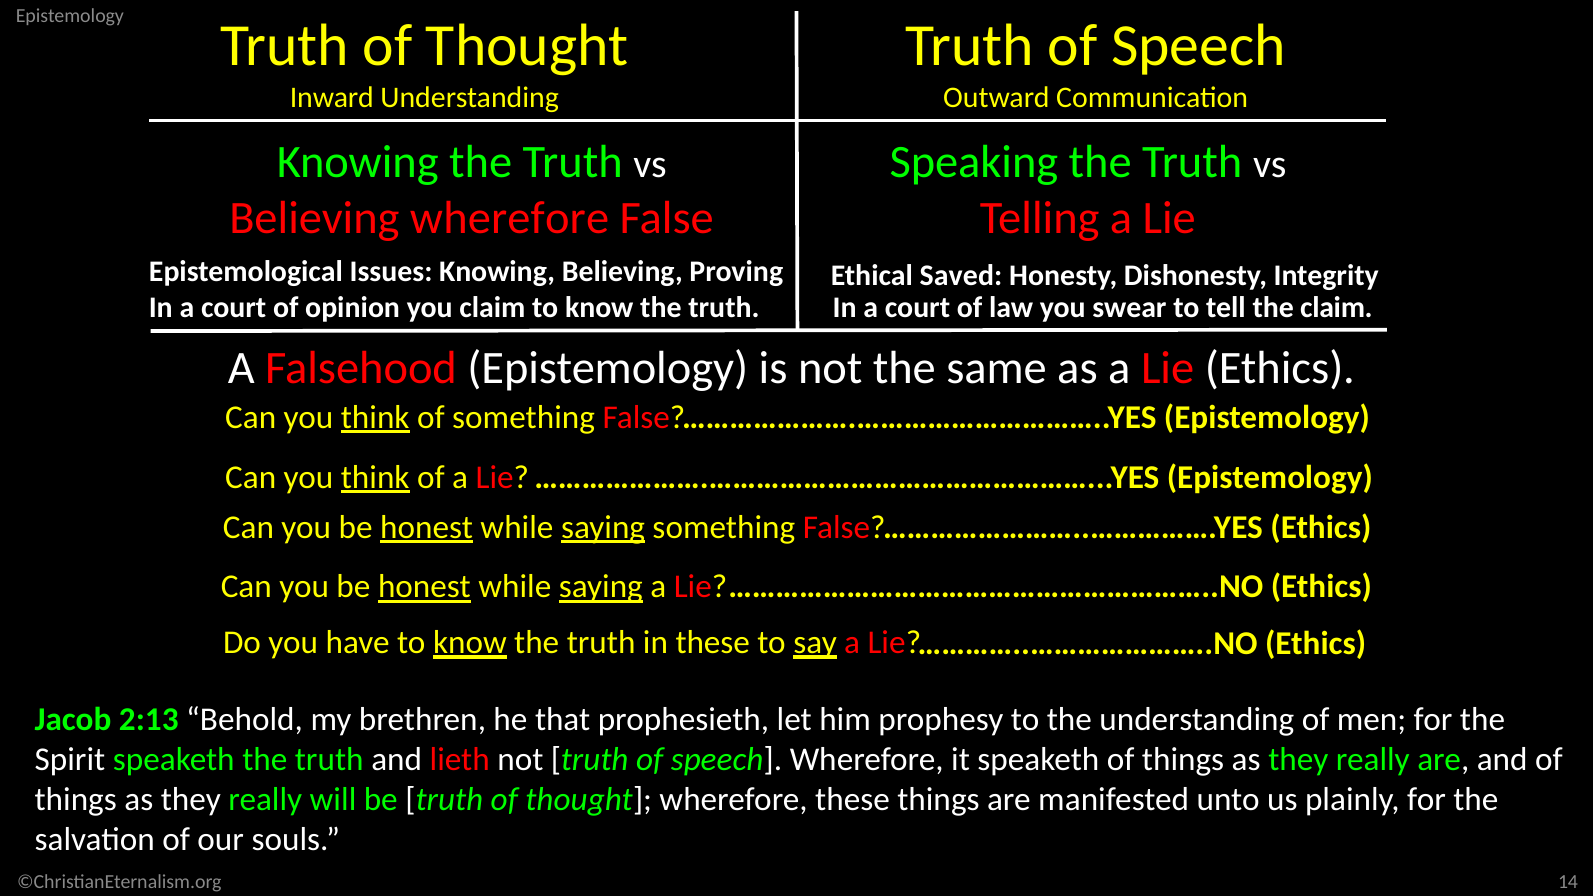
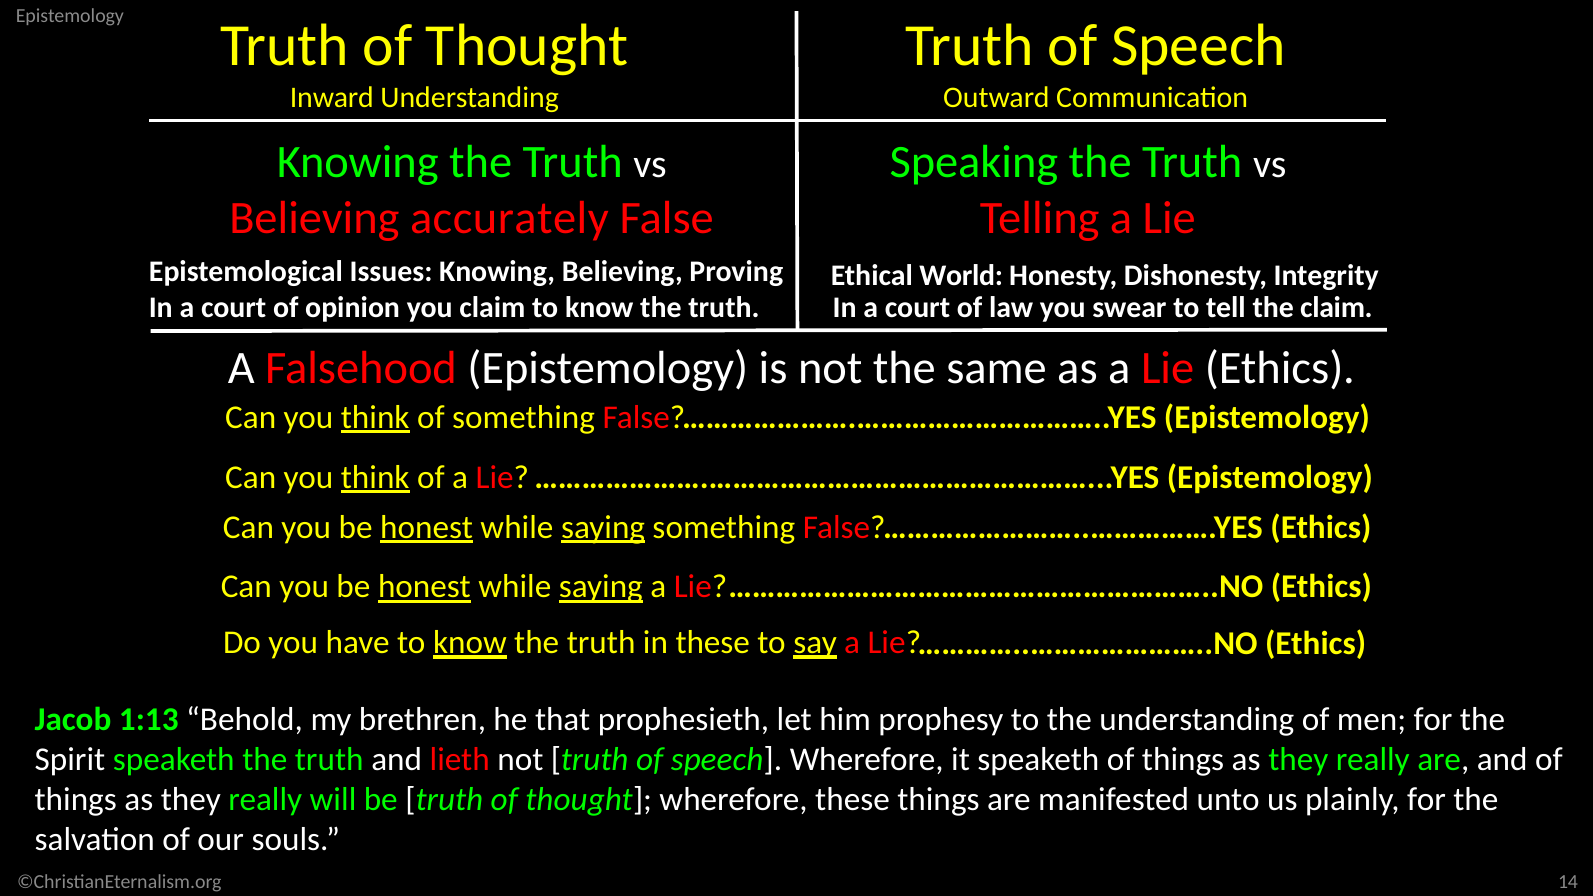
Believing wherefore: wherefore -> accurately (509, 218)
Saved: Saved -> World (961, 275)
2:13: 2:13 -> 1:13 (149, 720)
